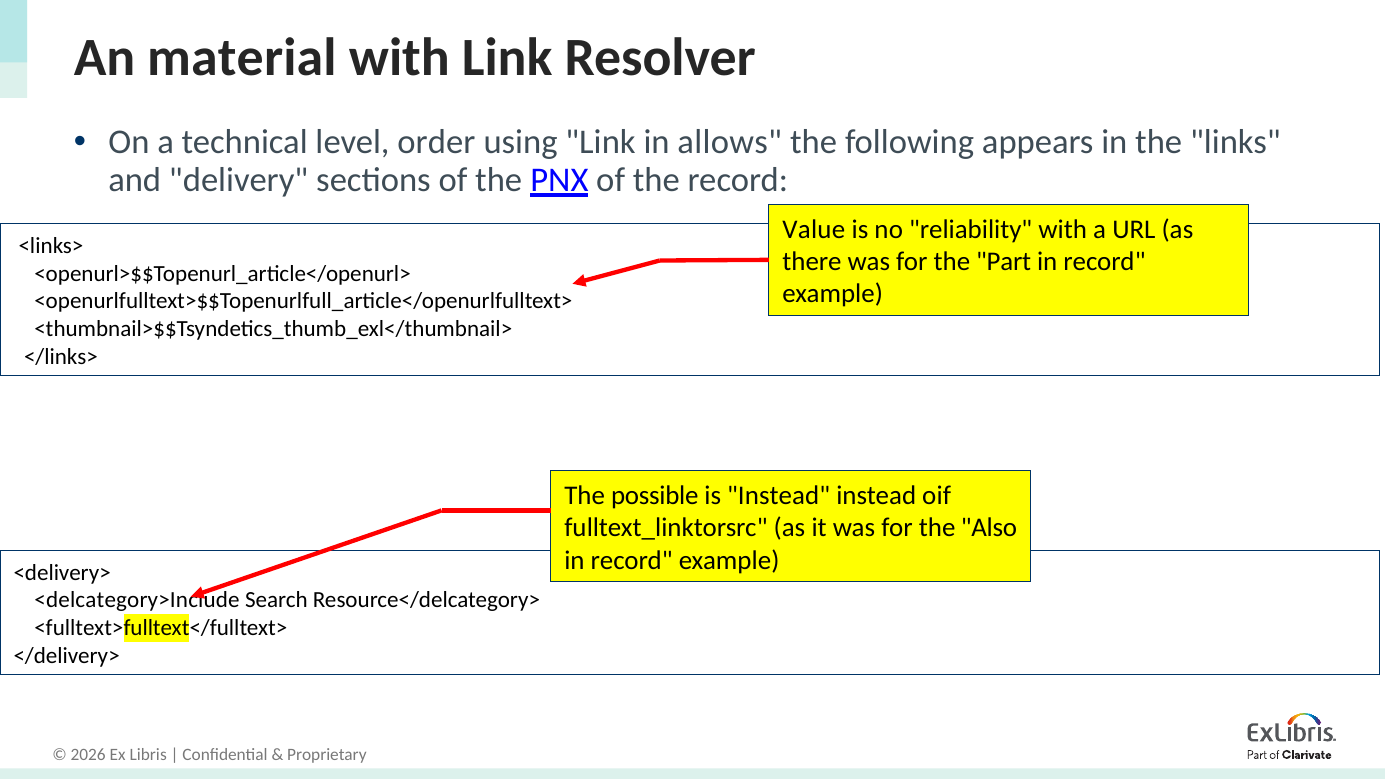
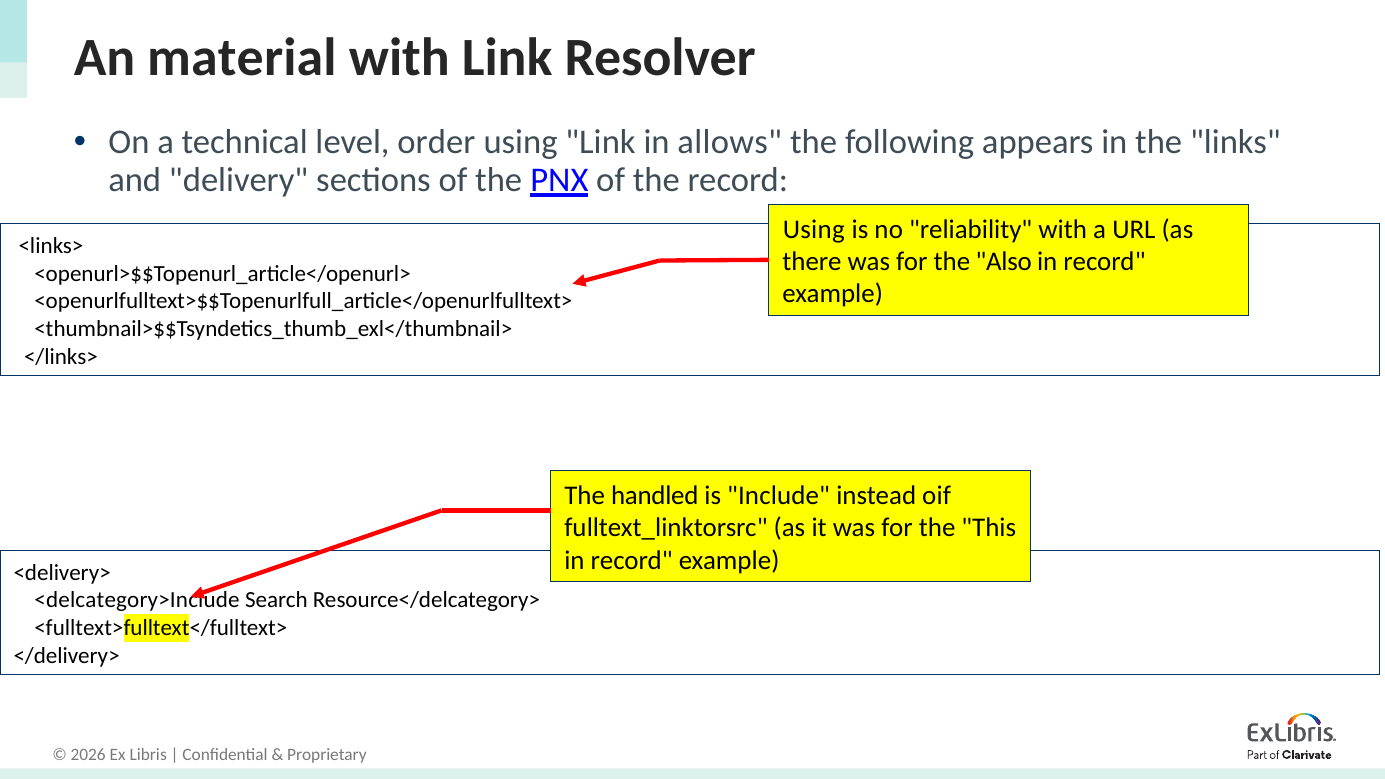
Value: Value -> Using (814, 229)
Part: Part -> Also (1004, 262)
possible: possible -> handled (655, 496)
is Instead: Instead -> Include (779, 496)
Also: Also -> This (989, 528)
